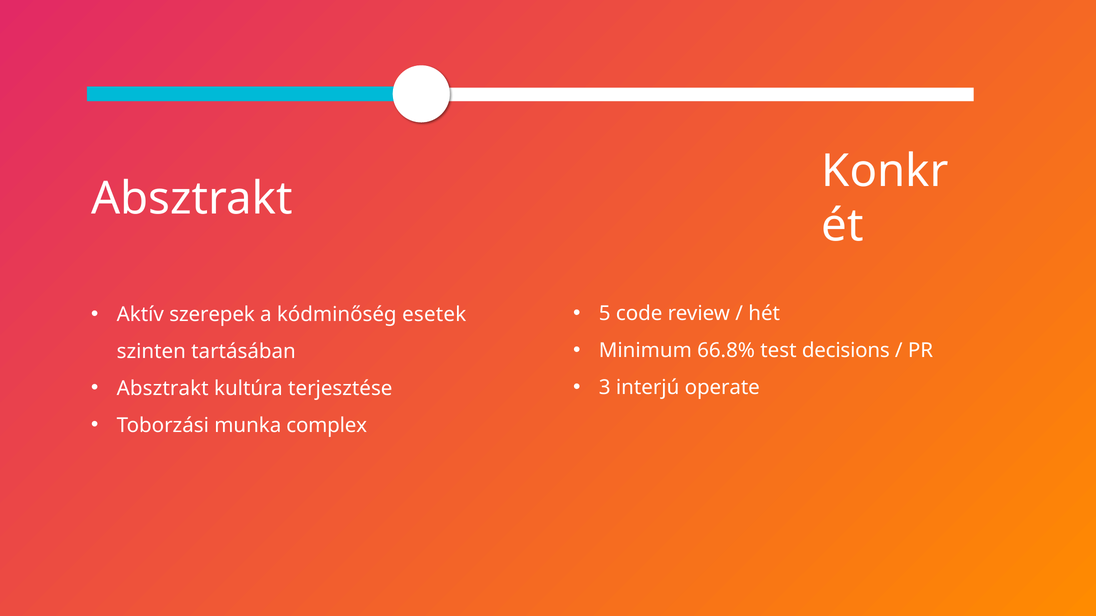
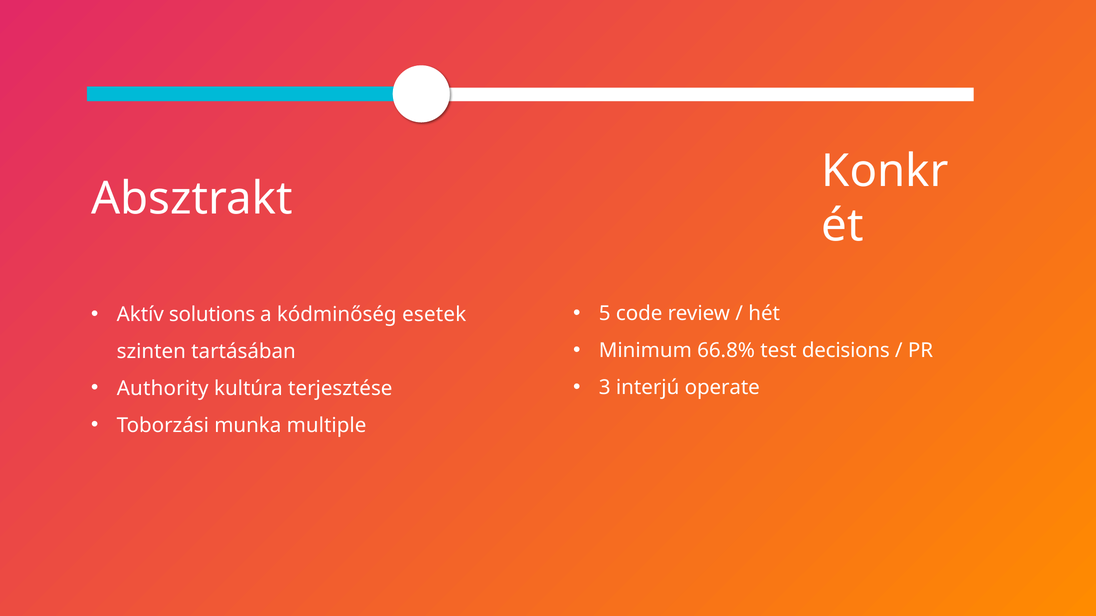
szerepek: szerepek -> solutions (212, 315)
Absztrakt: Absztrakt -> Authority (163, 389)
complex: complex -> multiple (327, 426)
